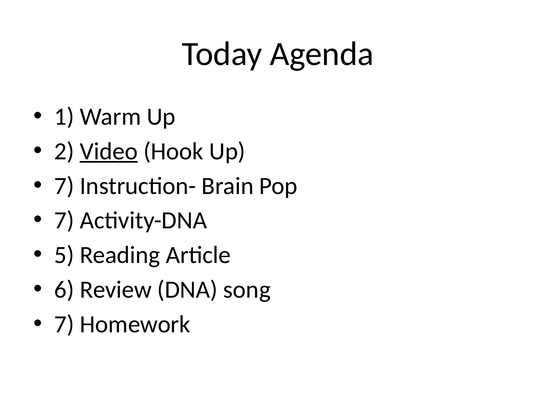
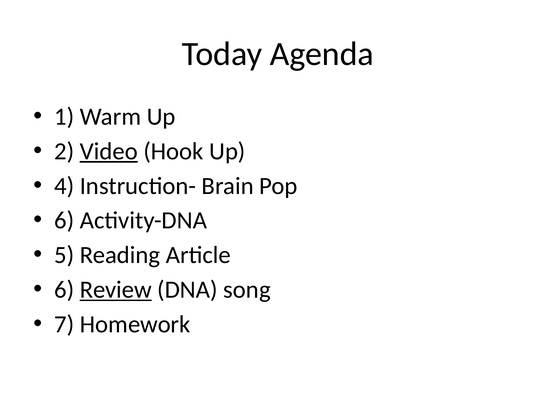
7: 7 -> 4 (64, 186)
7: 7 -> 6 (64, 220)
Review underline: none -> present (116, 290)
